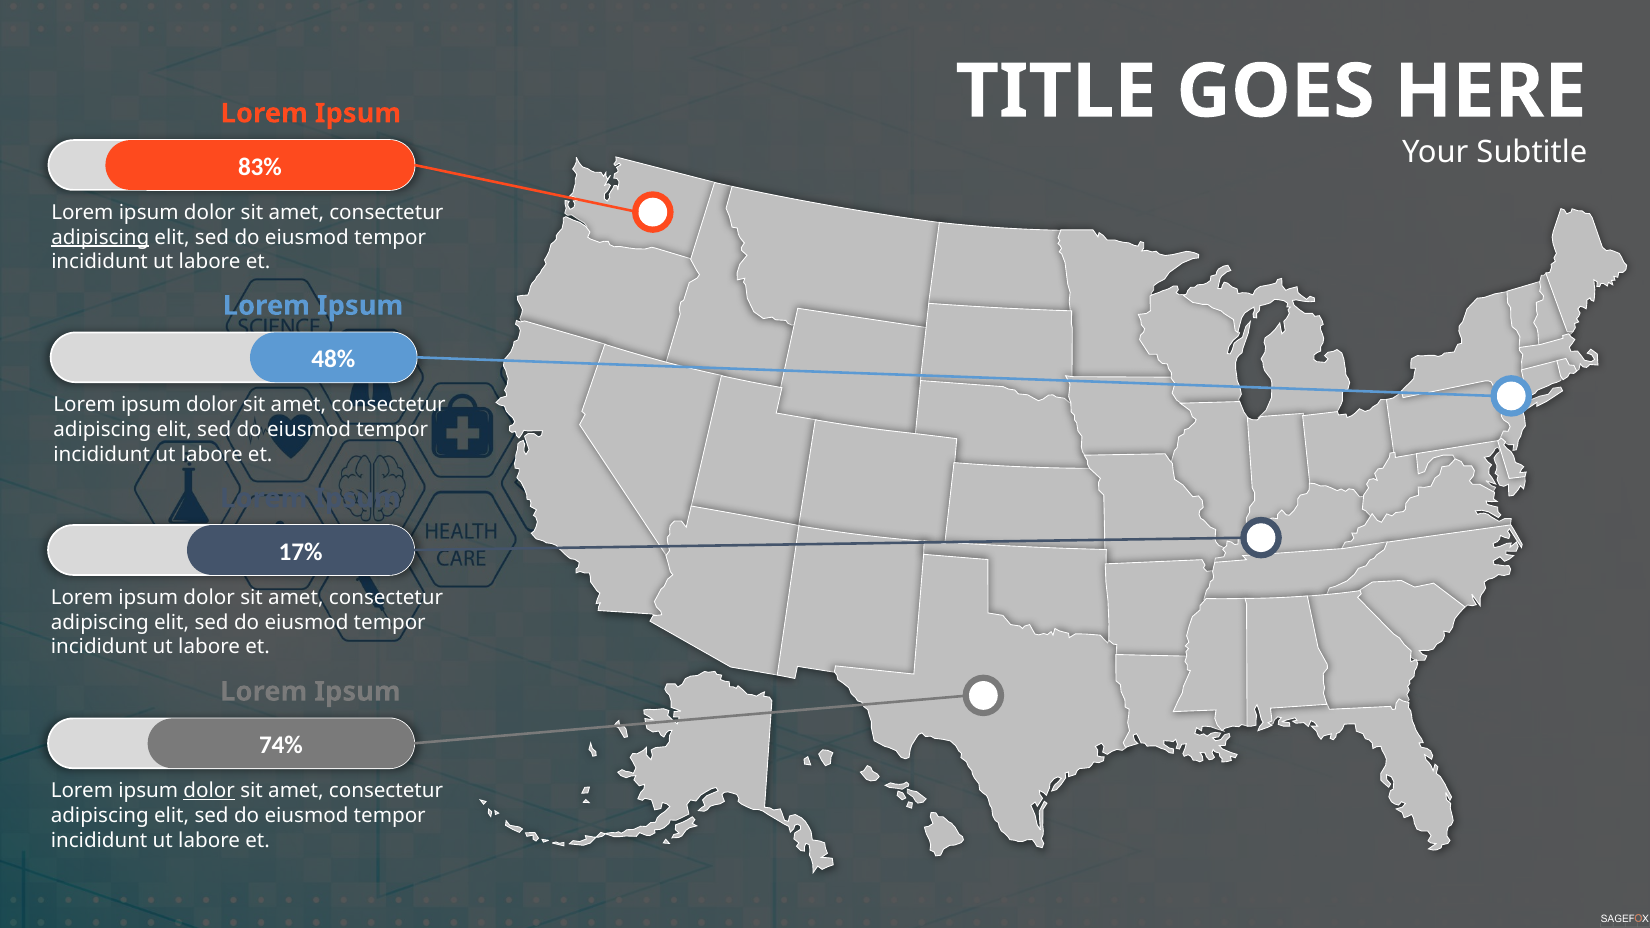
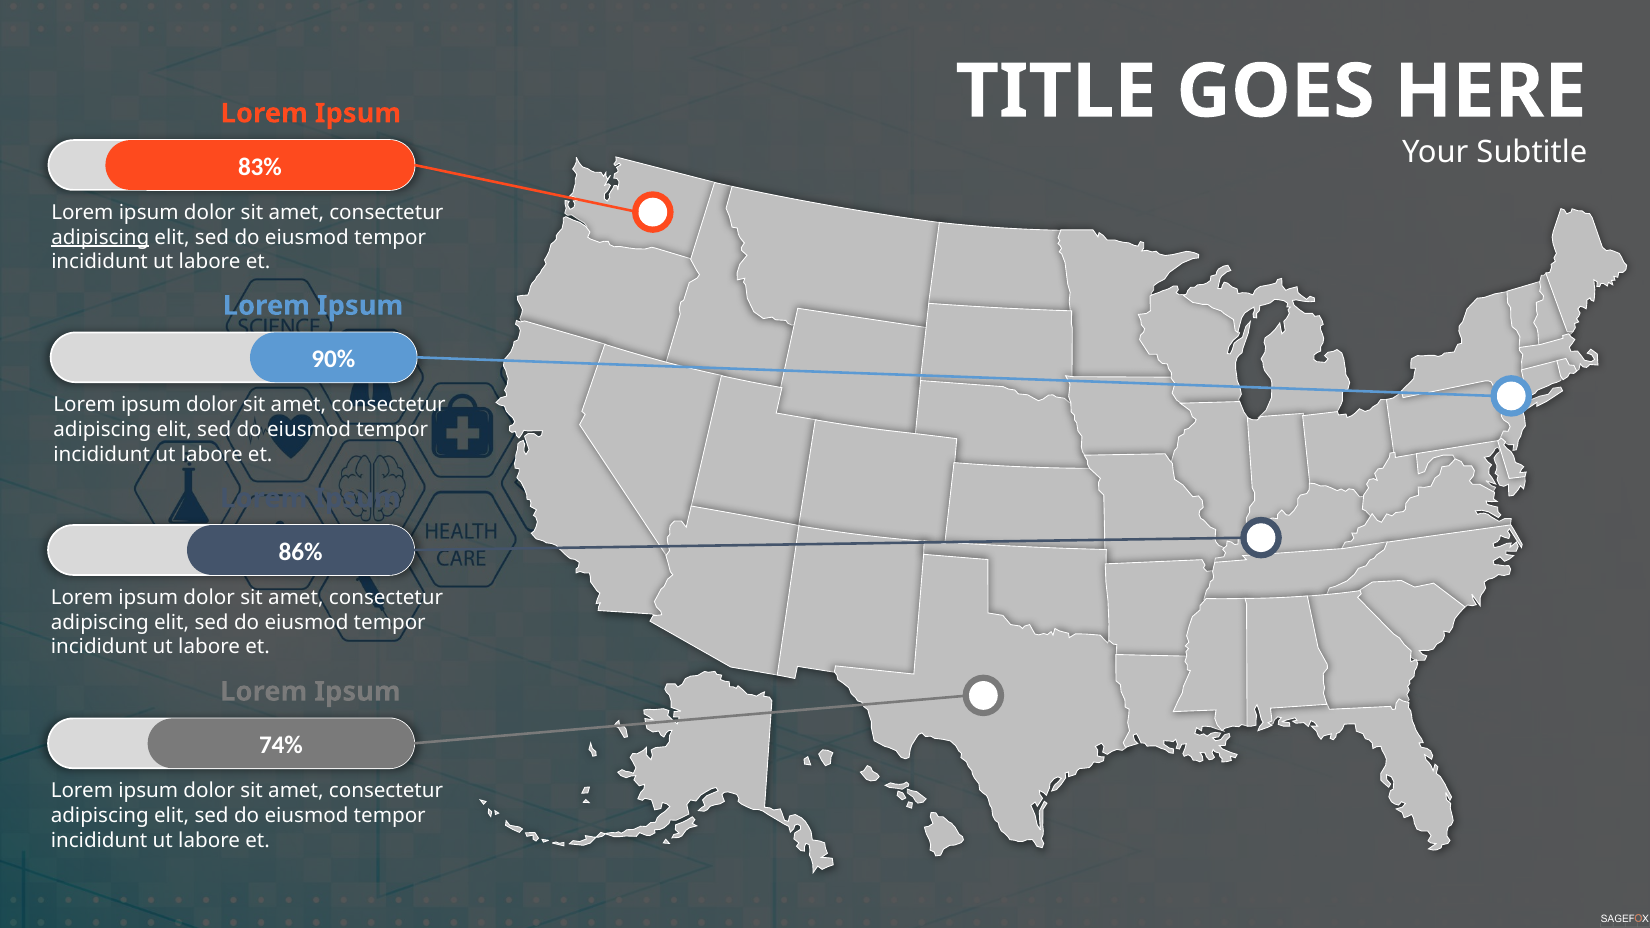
48%: 48% -> 90% (333, 359)
17%: 17% -> 86% (301, 552)
dolor underline: present -> none (209, 791)
